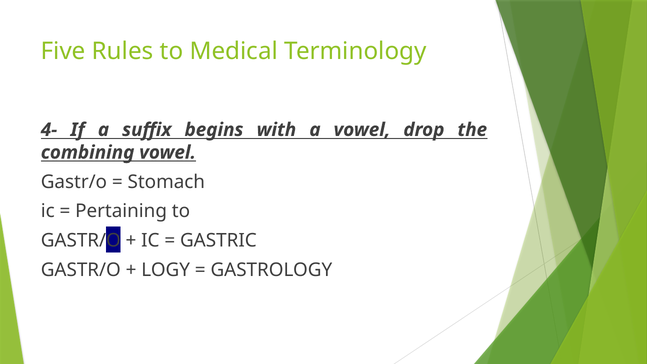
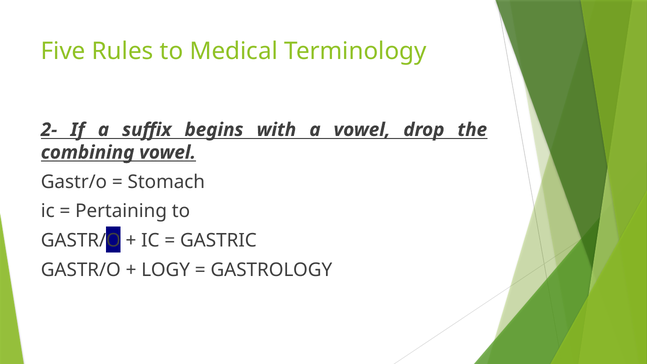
4-: 4- -> 2- (49, 130)
